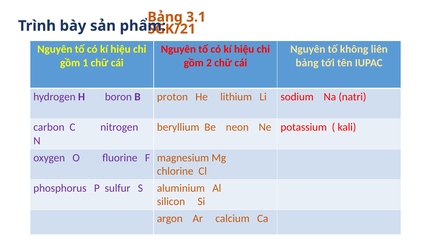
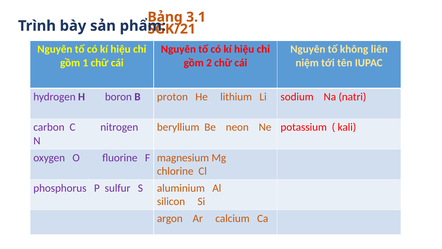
bảng: bảng -> niệm (307, 63)
